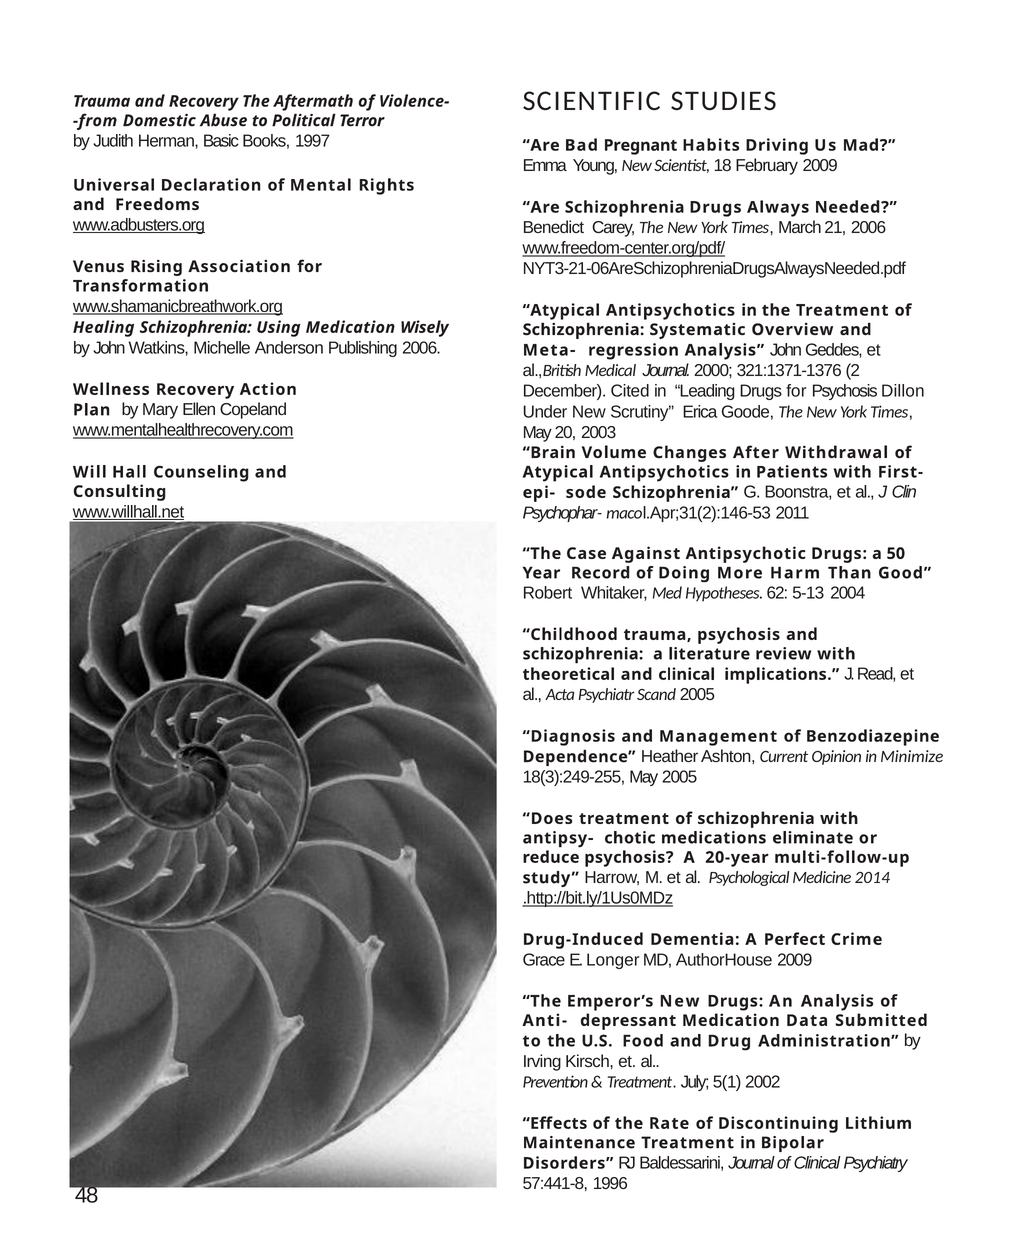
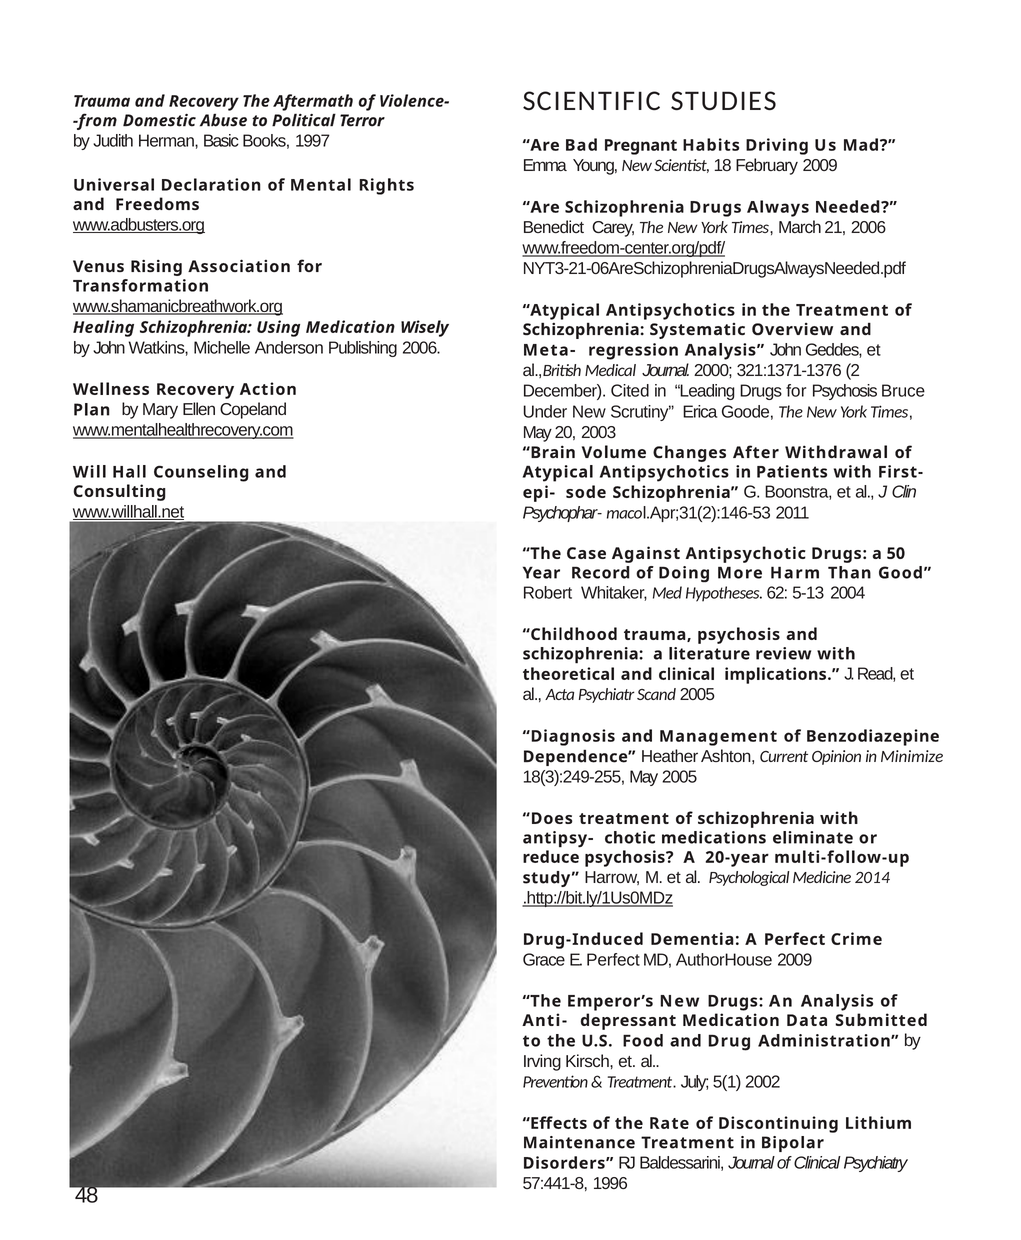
Dillon: Dillon -> Bruce (903, 391)
E Longer: Longer -> Perfect (613, 960)
